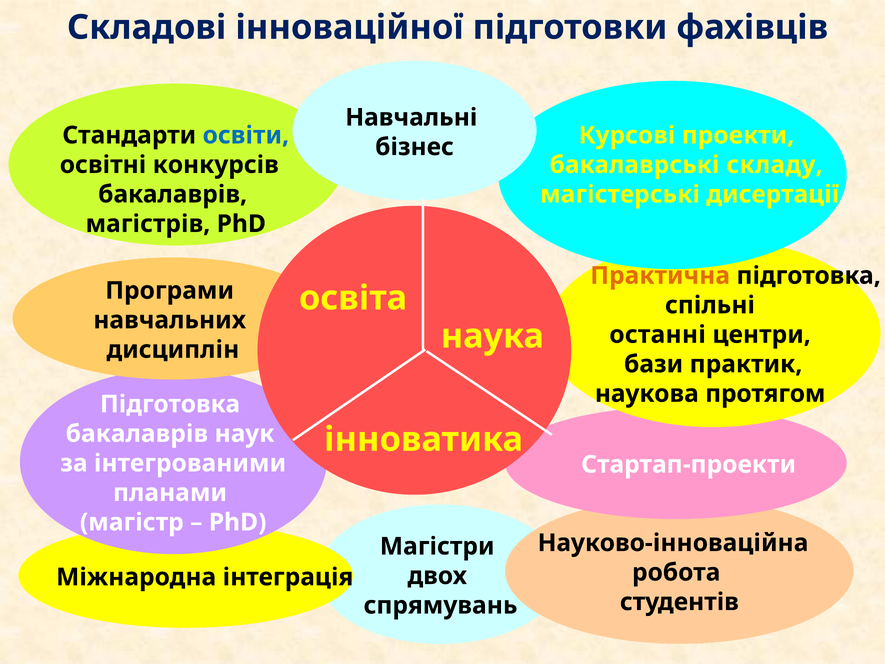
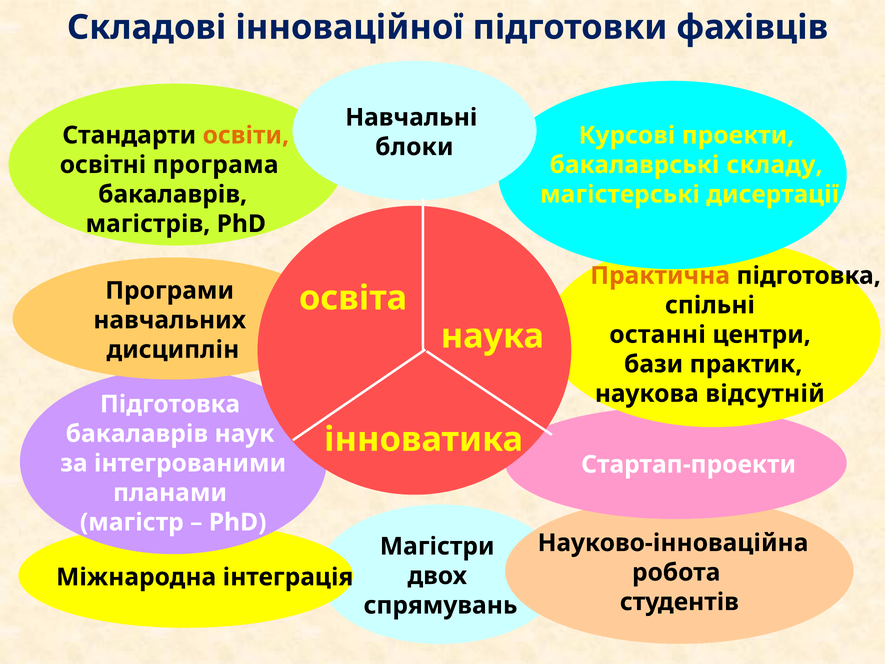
освіти colour: blue -> orange (246, 135)
бізнес: бізнес -> блоки (414, 147)
конкурсів: конкурсів -> програма (216, 165)
протягом: протягом -> відсутній (765, 394)
